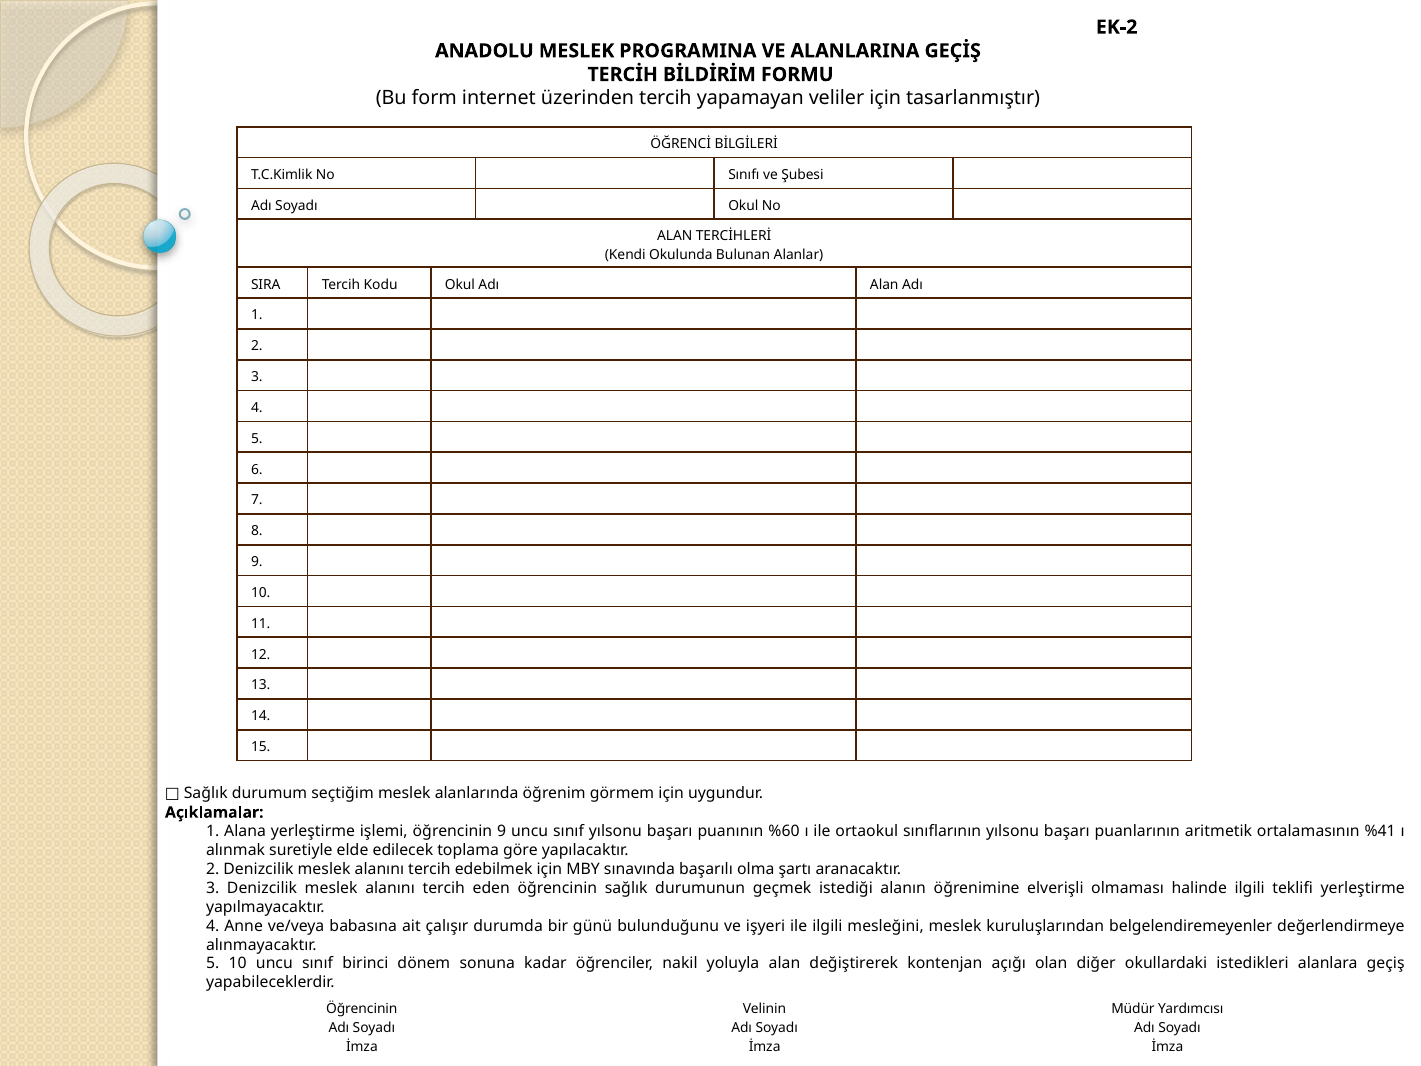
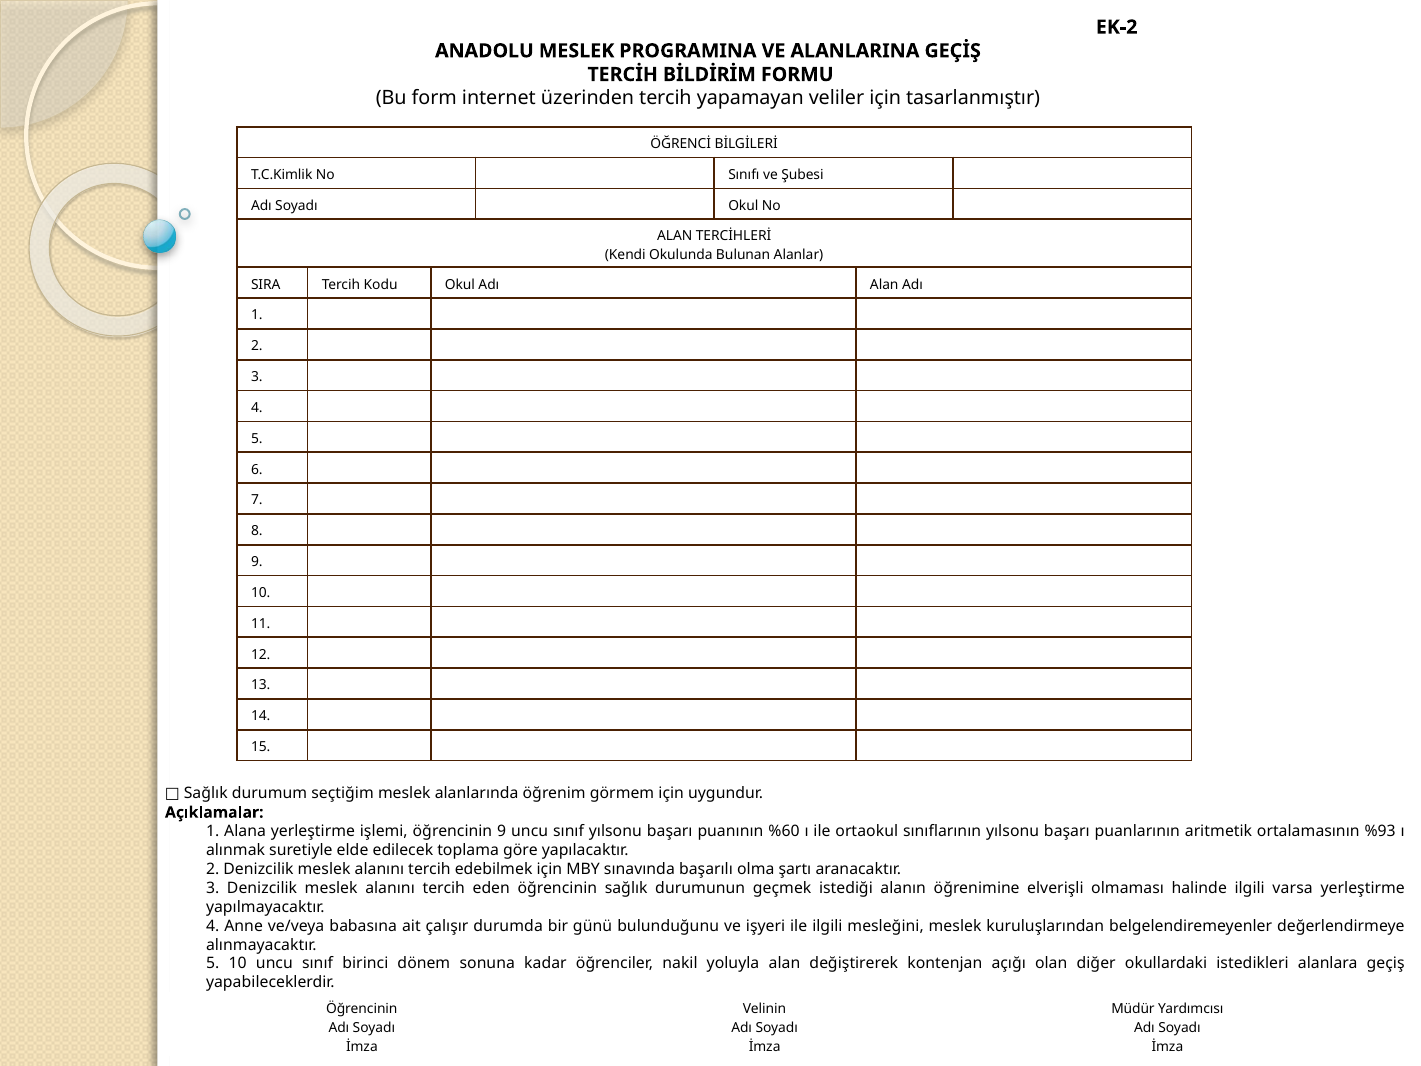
%41: %41 -> %93 (1380, 831)
teklifi: teklifi -> varsa (1293, 888)
